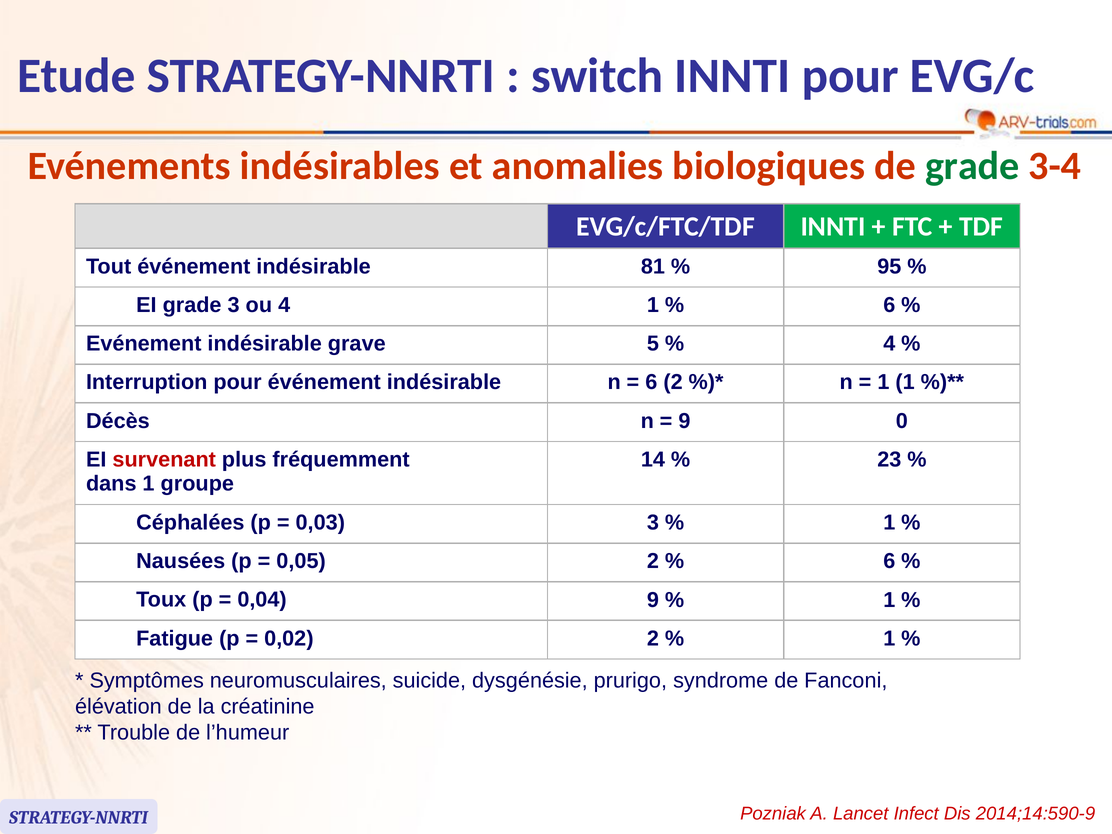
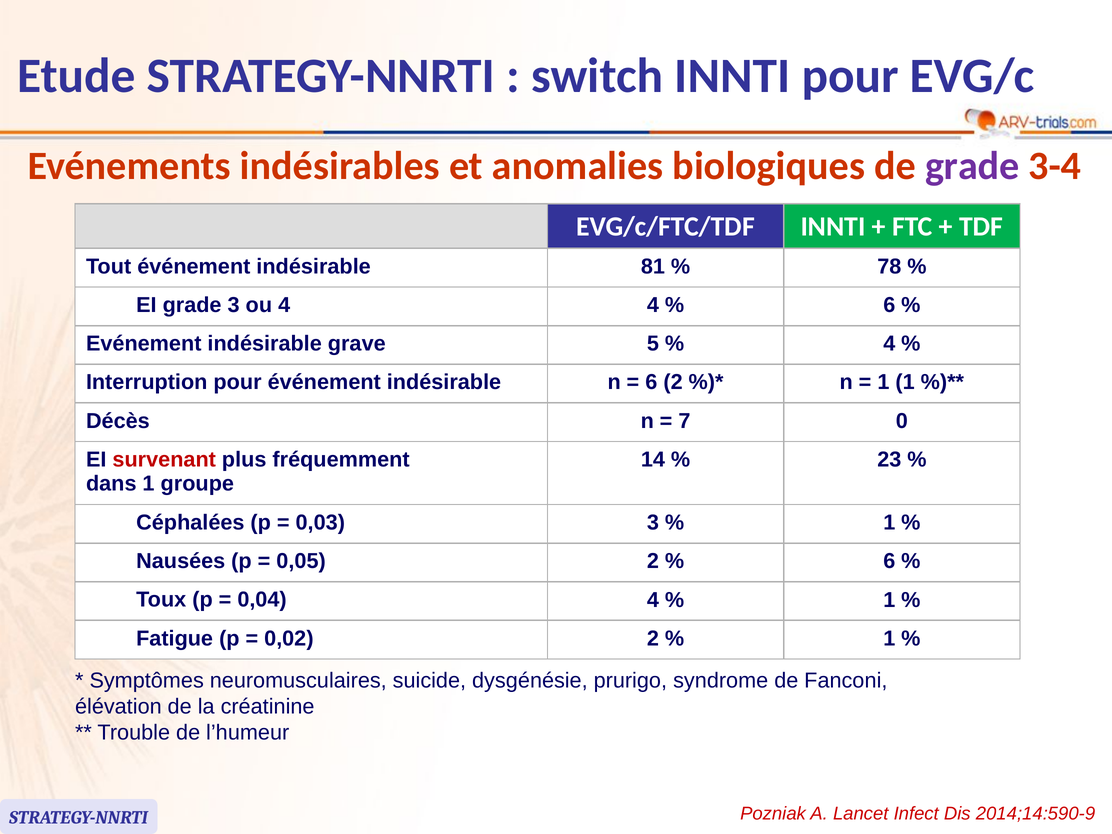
grade colour: green -> purple (972, 166)
95: 95 -> 78 (889, 266)
4 1: 1 -> 4 (653, 305)
9: 9 -> 7 (684, 421)
0,04 9: 9 -> 4 (653, 600)
